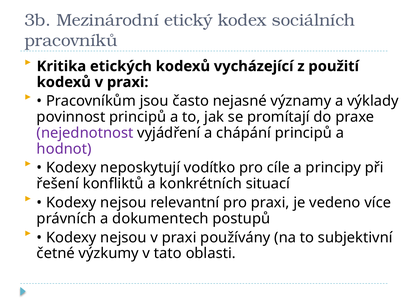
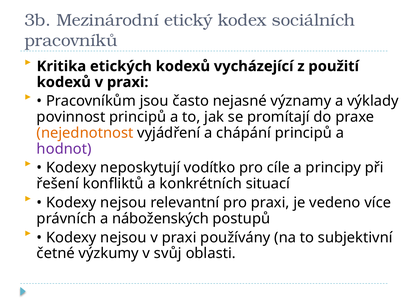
nejednotnost colour: purple -> orange (85, 133)
dokumentech: dokumentech -> náboženských (161, 219)
tato: tato -> svůj (168, 253)
